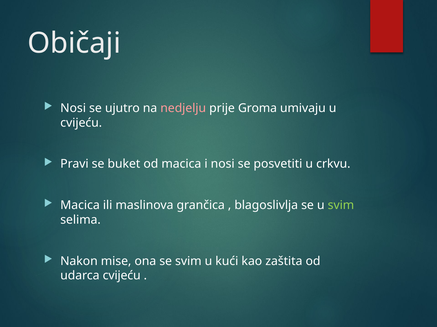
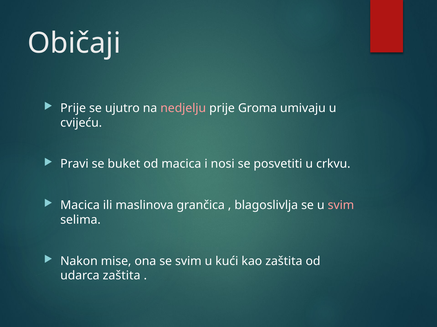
Nosi: Nosi -> Prije (73, 108)
svim colour: light green -> pink (341, 206)
udarca cvijeću: cvijeću -> zaštita (122, 276)
